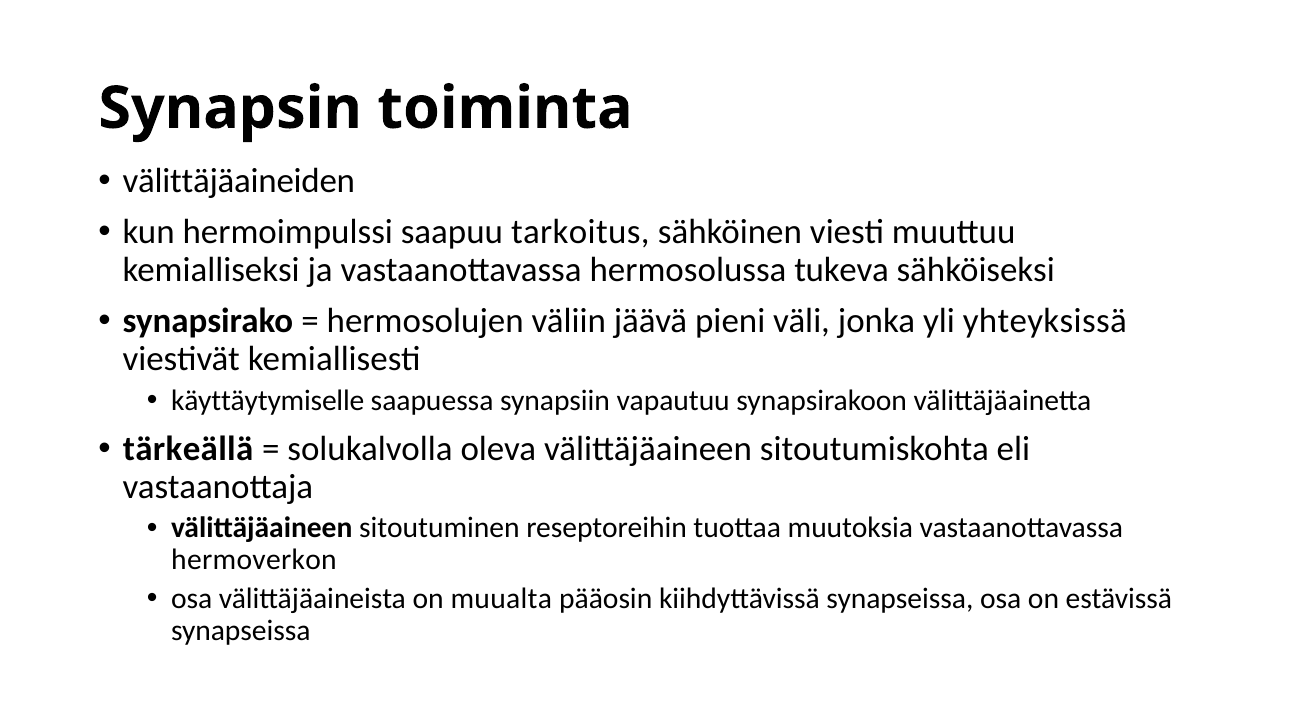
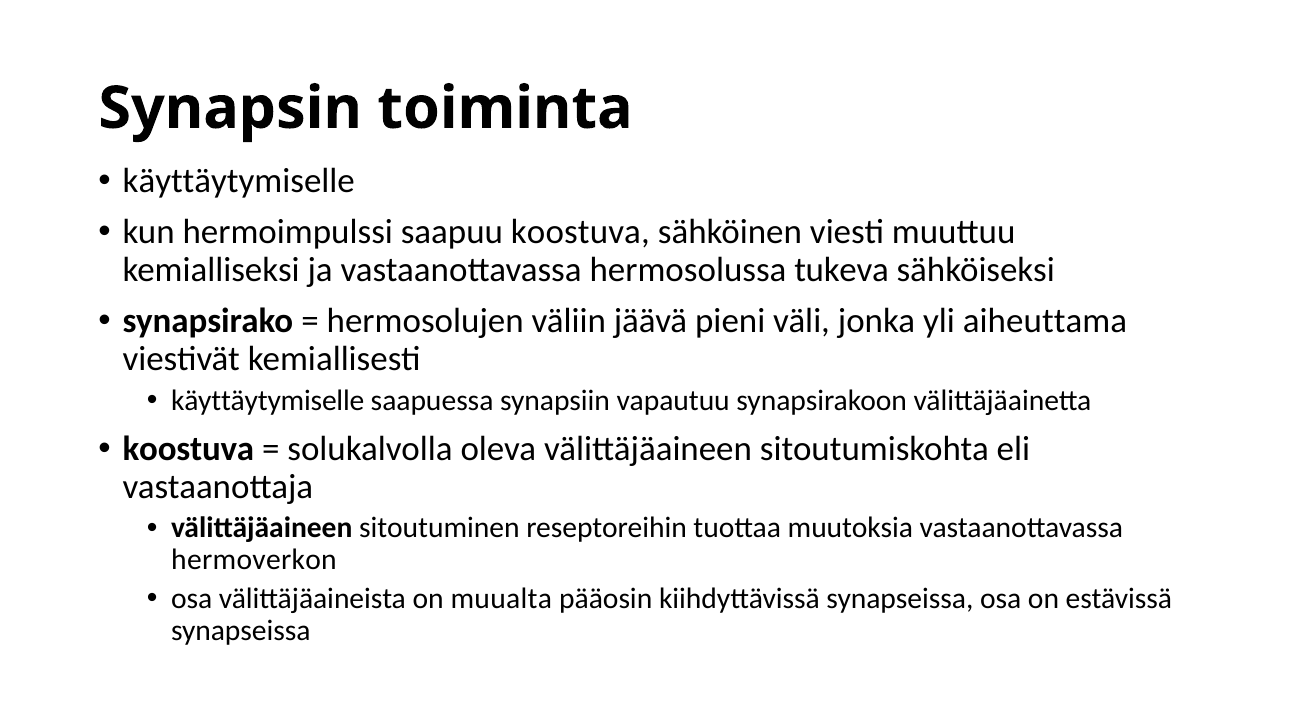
välittäjäaineiden: välittäjäaineiden -> käyttäytymiselle (239, 181)
saapuu tarkoitus: tarkoitus -> koostuva (580, 232)
yhteyksissä: yhteyksissä -> aiheuttama (1045, 321)
tärkeällä: tärkeällä -> koostuva (188, 449)
